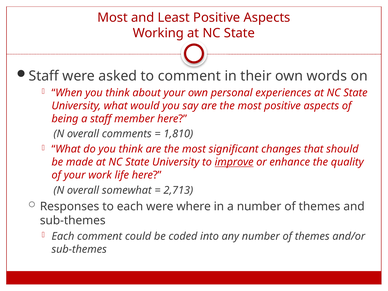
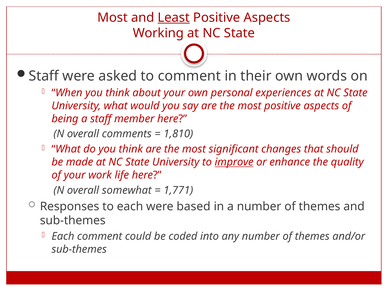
Least underline: none -> present (174, 18)
2,713: 2,713 -> 1,771 (178, 190)
where: where -> based (194, 206)
